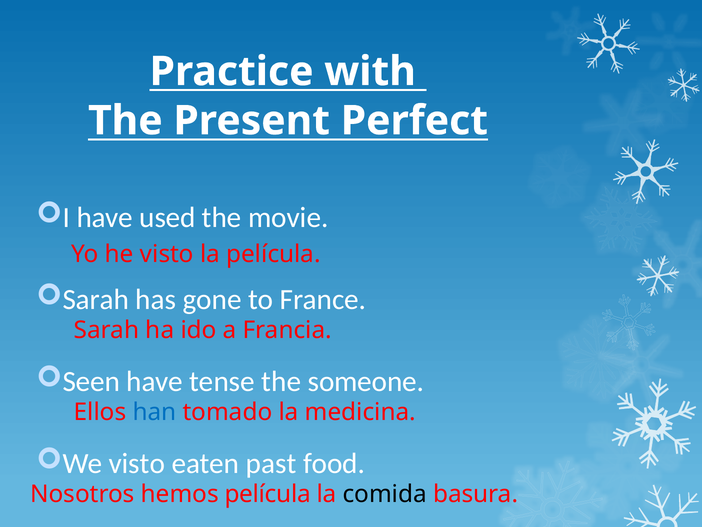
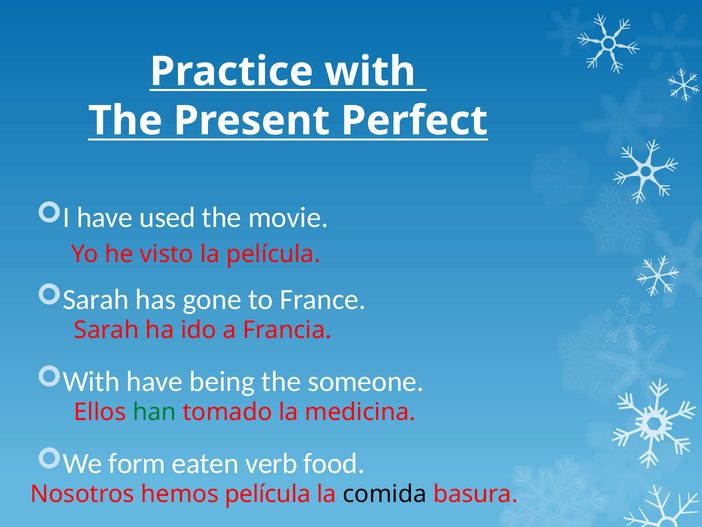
Seen: Seen -> With (91, 381)
tense: tense -> being (222, 381)
han colour: blue -> green (155, 412)
We visto: visto -> form (137, 463)
past: past -> verb (271, 463)
